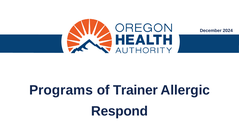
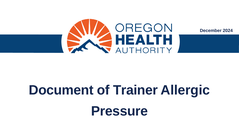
Programs: Programs -> Document (61, 90)
Respond: Respond -> Pressure (120, 111)
